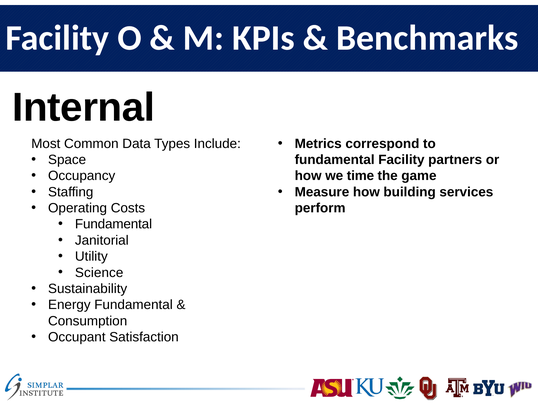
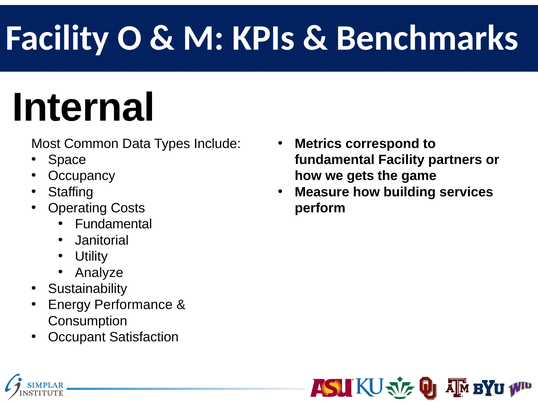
time: time -> gets (360, 176)
Science: Science -> Analyze (99, 273)
Energy Fundamental: Fundamental -> Performance (133, 305)
